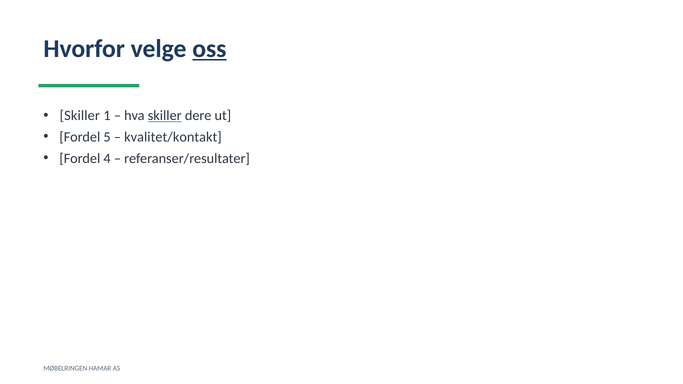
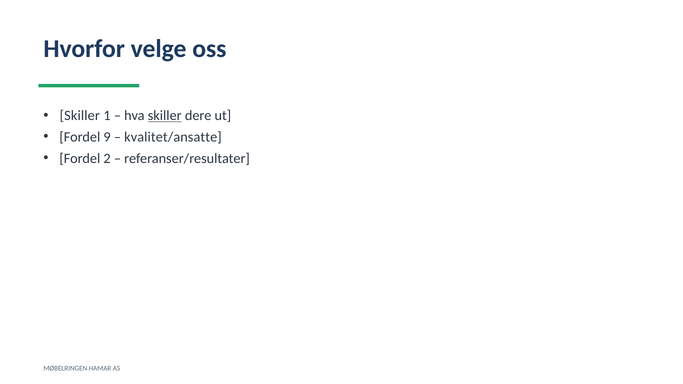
oss underline: present -> none (209, 49)
5: 5 -> 9 (107, 137)
kvalitet/kontakt: kvalitet/kontakt -> kvalitet/ansatte (173, 137)
4: 4 -> 2 (107, 158)
